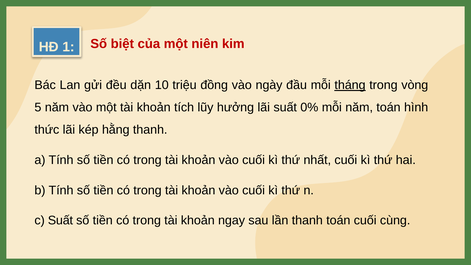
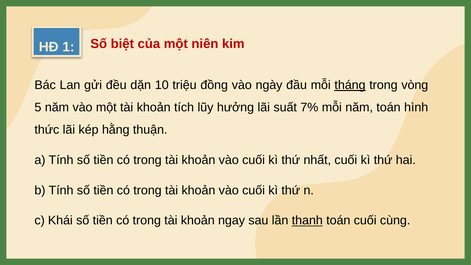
0%: 0% -> 7% (309, 107)
hằng thanh: thanh -> thuận (150, 130)
c Suất: Suất -> Khái (60, 221)
thanh underline: none -> present (307, 221)
